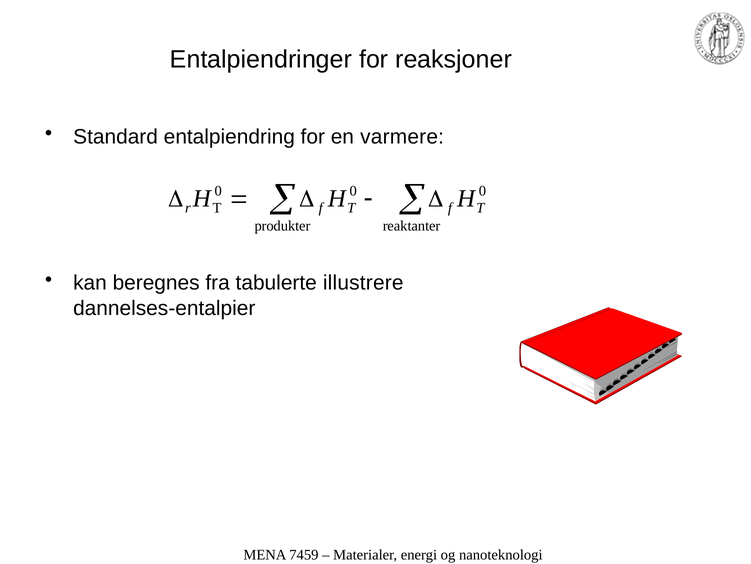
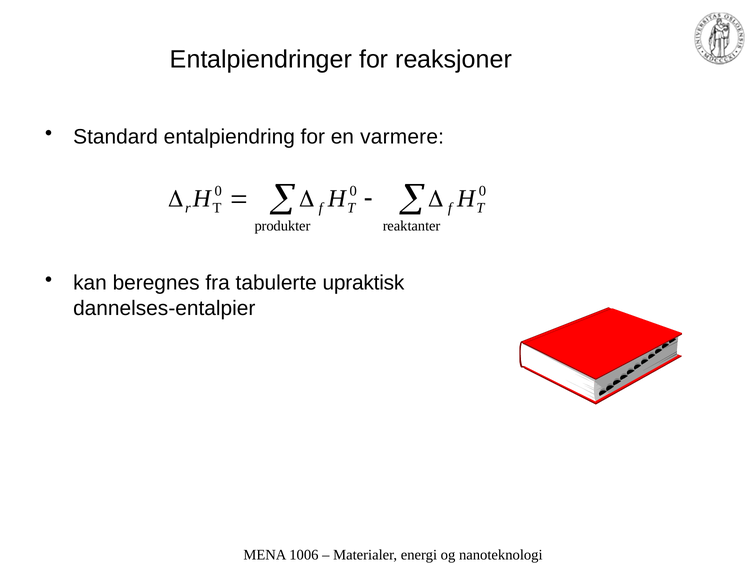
illustrere: illustrere -> upraktisk (363, 283)
7459: 7459 -> 1006 (304, 554)
